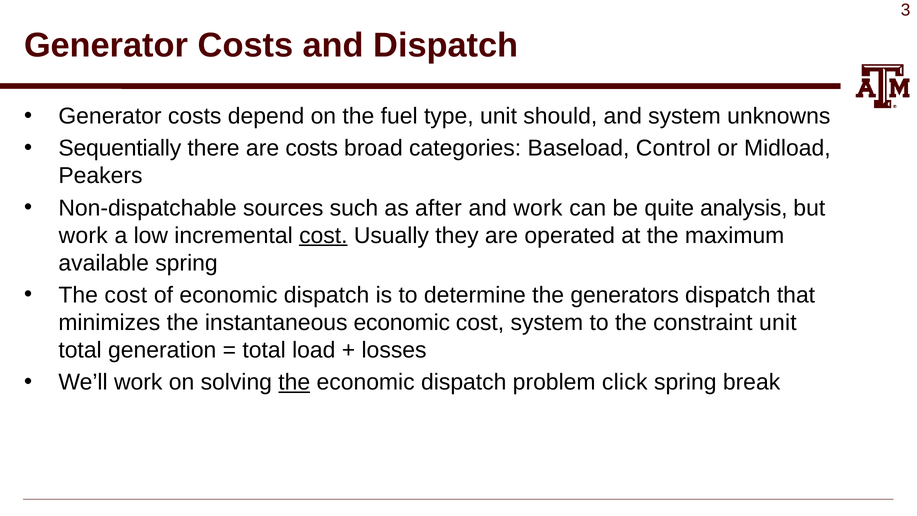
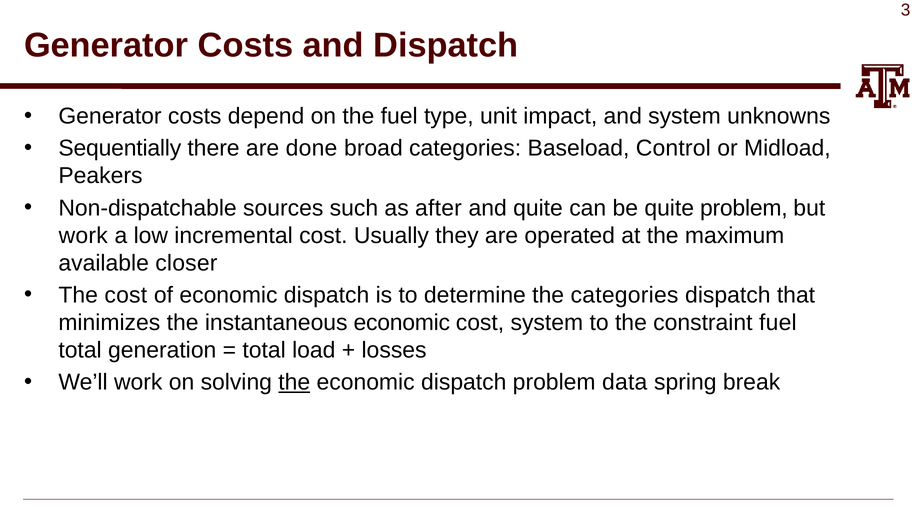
should: should -> impact (560, 116)
are costs: costs -> done (312, 148)
and work: work -> quite (538, 208)
quite analysis: analysis -> problem (744, 208)
cost underline: present -> none (323, 235)
available spring: spring -> closer (186, 263)
the generators: generators -> categories (625, 295)
constraint unit: unit -> fuel (778, 323)
click: click -> data (625, 382)
